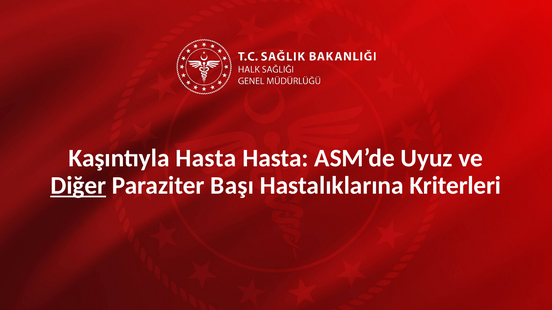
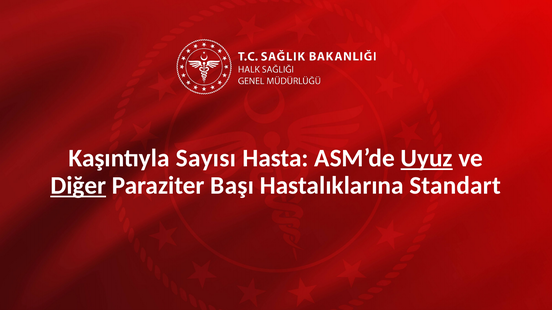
Kaşıntıyla Hasta: Hasta -> Sayısı (206, 159)
Uyuz underline: none -> present (427, 159)
Kriterleri: Kriterleri -> Standart (455, 186)
